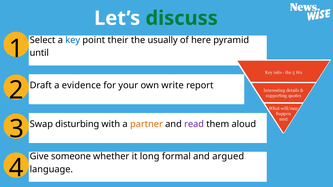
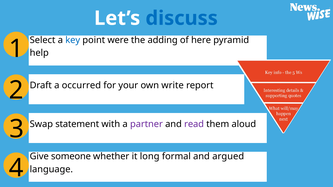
discuss colour: green -> blue (182, 18)
their: their -> were (118, 40)
usually: usually -> adding (163, 40)
until: until -> help (39, 53)
evidence: evidence -> occurred (81, 85)
disturbing: disturbing -> statement (77, 124)
partner colour: orange -> purple (146, 124)
